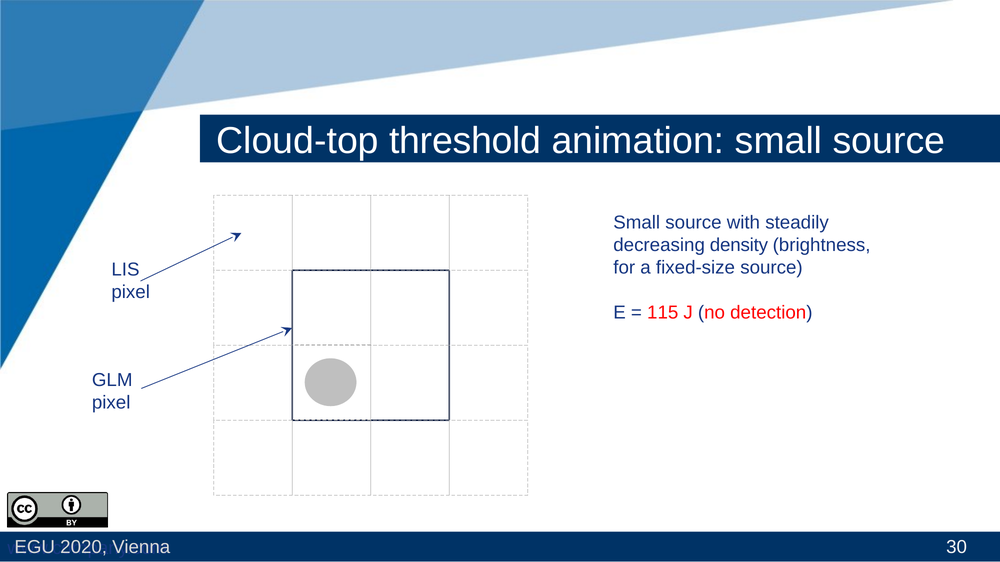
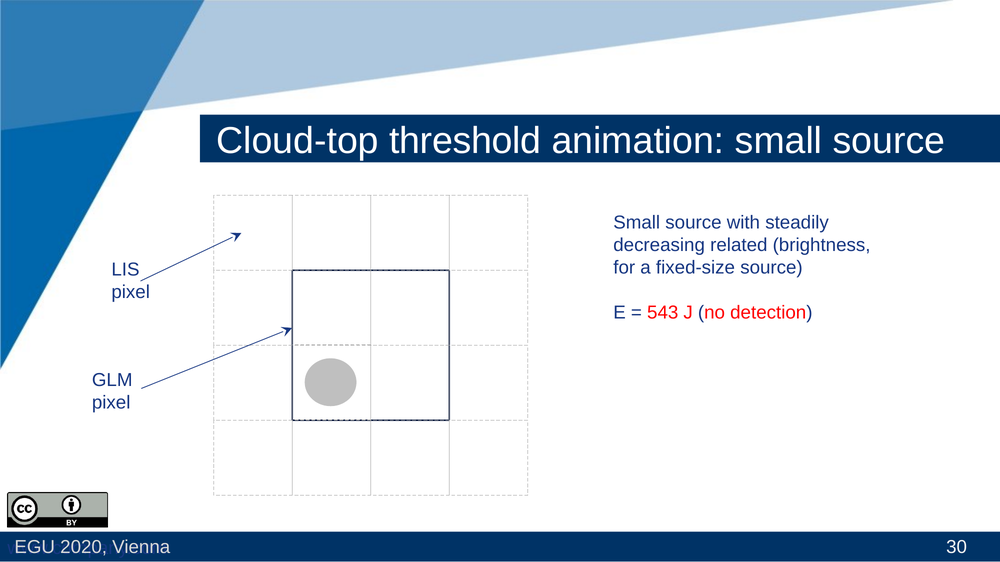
density: density -> related (739, 245)
115: 115 -> 543 (663, 313)
